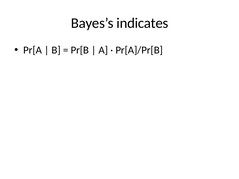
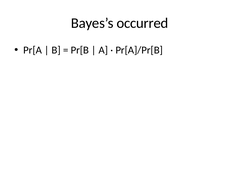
indicates: indicates -> occurred (142, 23)
